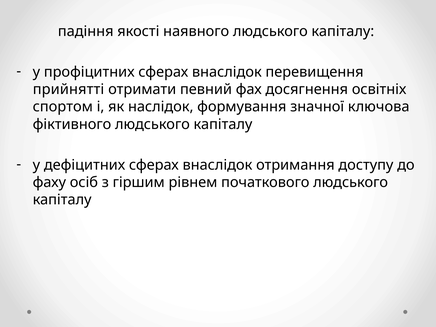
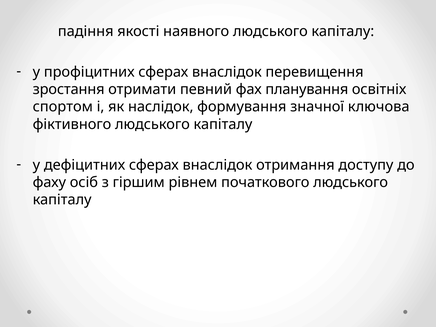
прийнятті: прийнятті -> зростання (69, 89)
досягнення: досягнення -> планування (307, 89)
